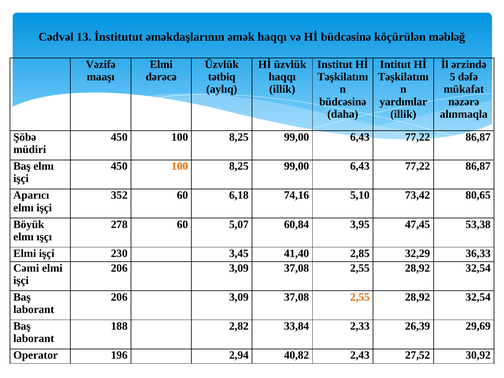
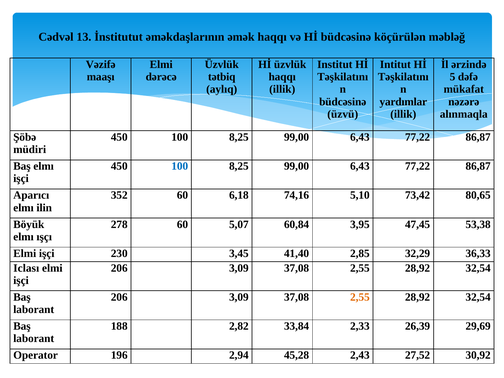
daha: daha -> üzvü (343, 114)
100 colour: orange -> blue (180, 166)
işçi: işçi -> ilin (44, 208)
Cəmi: Cəmi -> Iclası (26, 268)
40,82: 40,82 -> 45,28 (297, 355)
